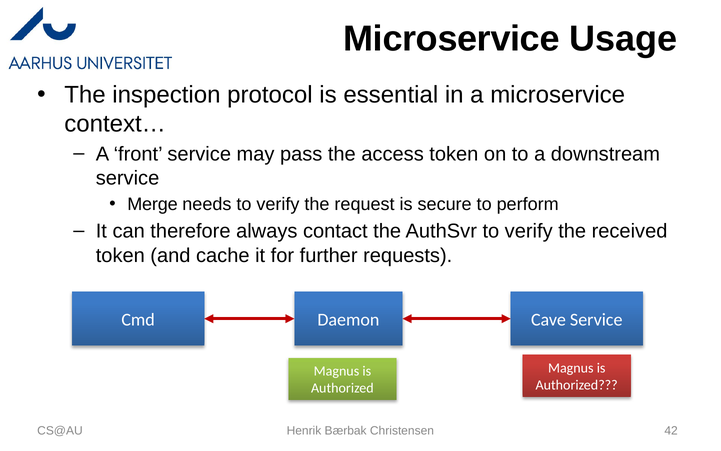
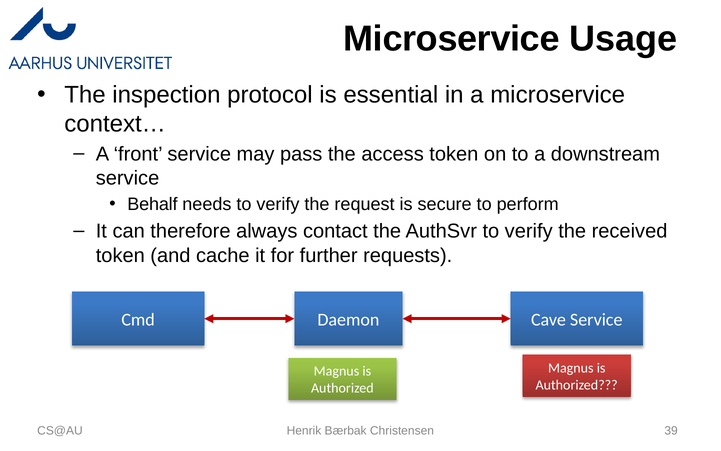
Merge: Merge -> Behalf (152, 204)
42: 42 -> 39 (671, 430)
